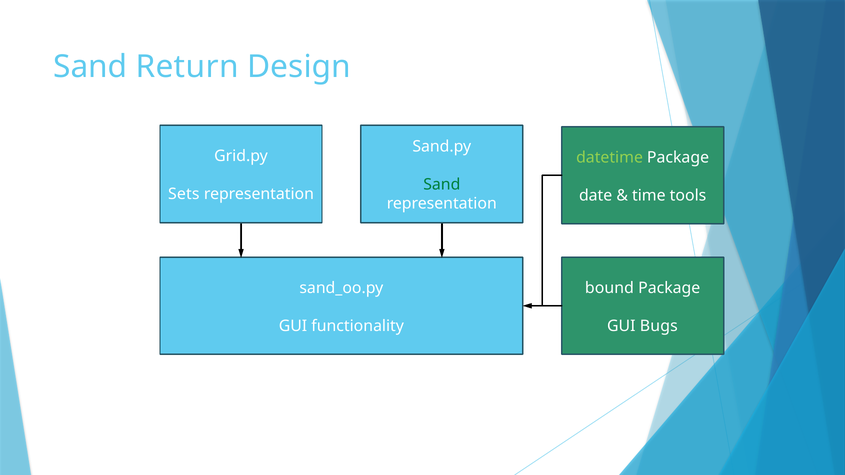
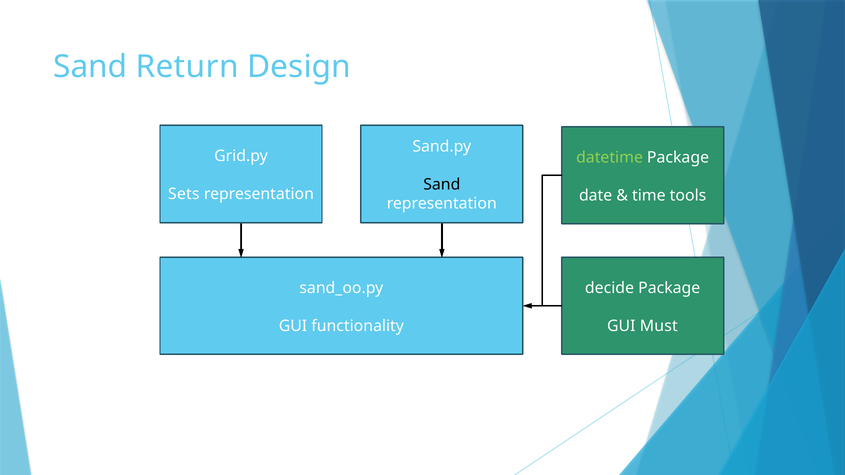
Sand colour: green -> black (442, 185)
bound: bound -> decide (609, 288)
Bugs: Bugs -> Must (659, 326)
